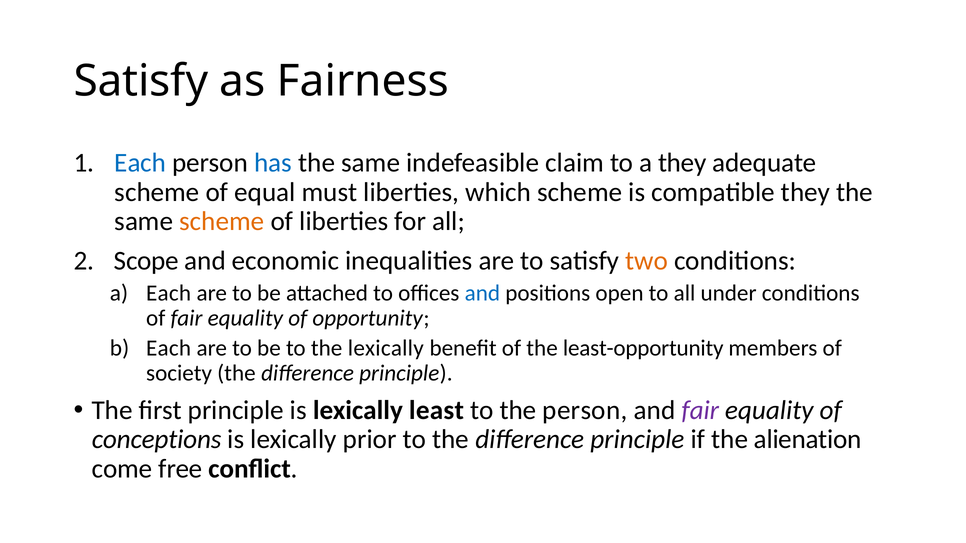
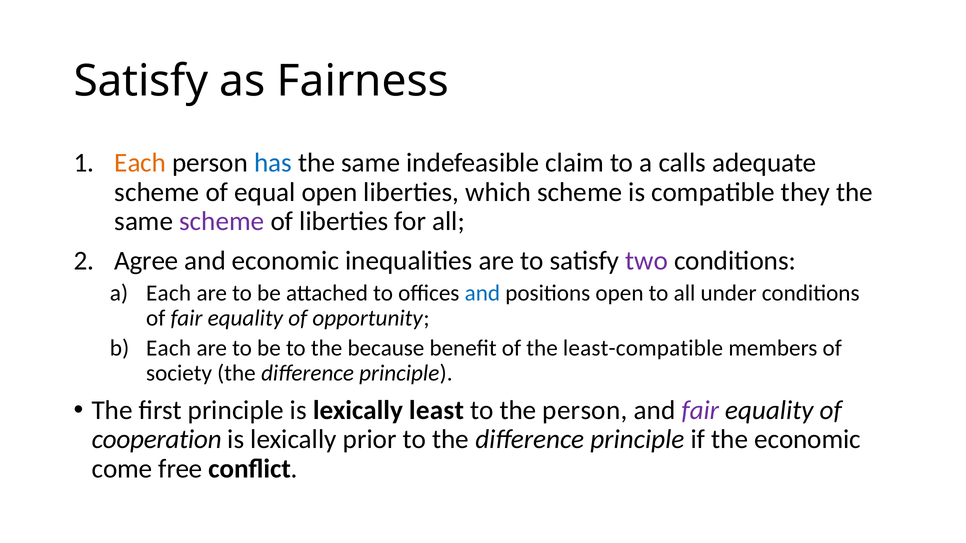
Each colour: blue -> orange (140, 163)
a they: they -> calls (682, 163)
equal must: must -> open (330, 192)
scheme colour: orange -> purple (222, 222)
Scope: Scope -> Agree (146, 261)
two colour: orange -> purple (647, 261)
the lexically: lexically -> because (386, 348)
least-opportunity: least-opportunity -> least-compatible (643, 348)
conceptions: conceptions -> cooperation (157, 440)
the alienation: alienation -> economic (808, 440)
